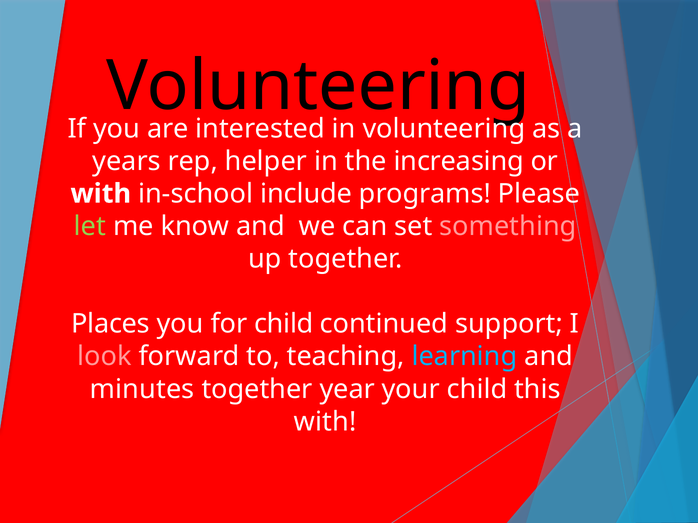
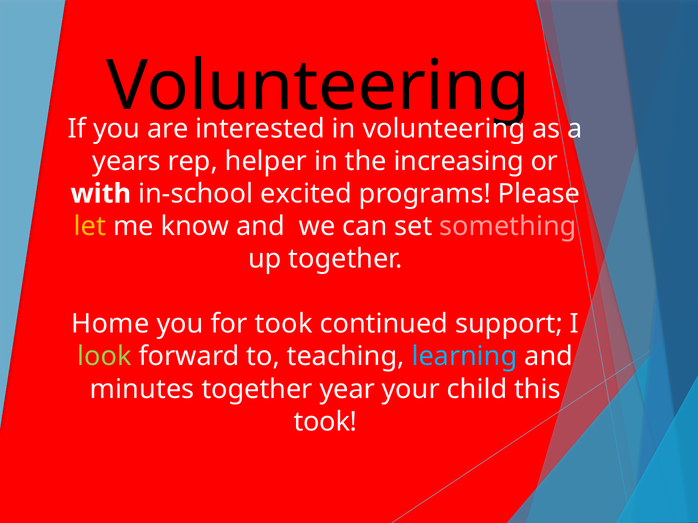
include: include -> excited (306, 194)
let colour: light green -> yellow (90, 226)
Places: Places -> Home (110, 324)
for child: child -> took (284, 324)
look colour: pink -> light green (105, 357)
with: with -> took (325, 422)
